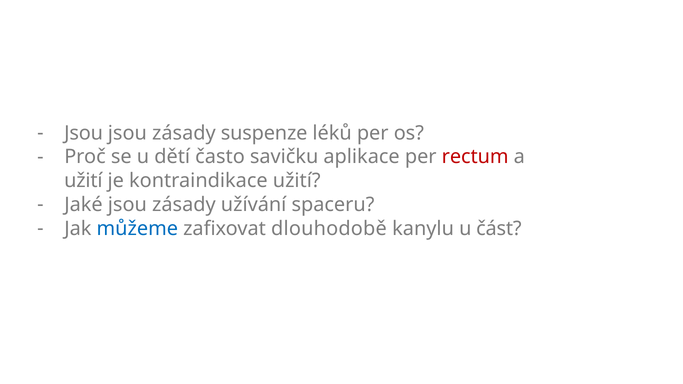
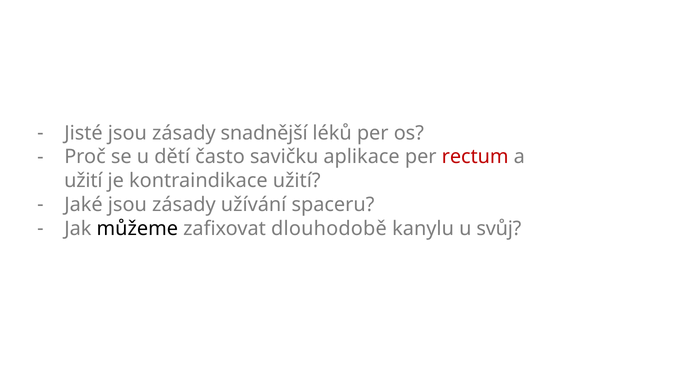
Jsou: Jsou -> Jisté (83, 133)
suspenze: suspenze -> snadnější (264, 133)
můžeme colour: blue -> black (137, 229)
část: část -> svůj (499, 229)
